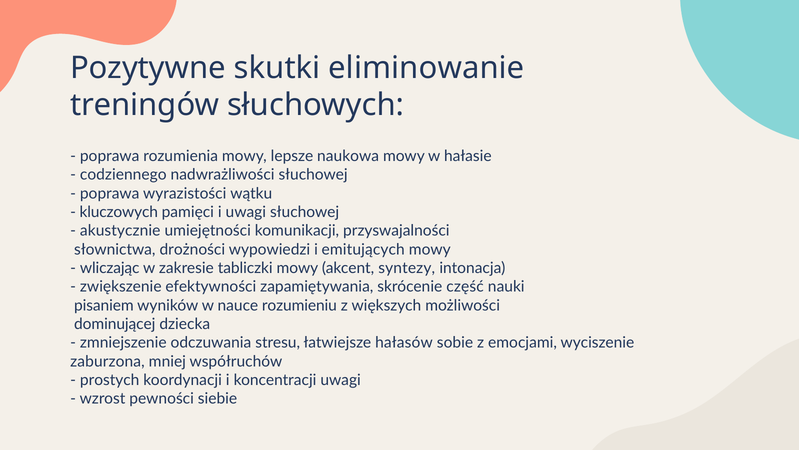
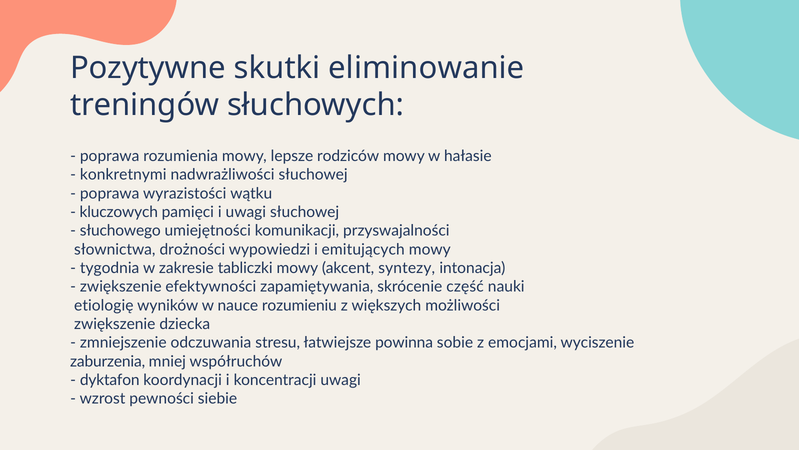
naukowa: naukowa -> rodziców (348, 156)
codziennego: codziennego -> konkretnymi (123, 175)
akustycznie: akustycznie -> słuchowego (120, 230)
wliczając: wliczając -> tygodnia (110, 268)
pisaniem: pisaniem -> etiologię (104, 305)
dominującej: dominującej -> zwiększenie (115, 324)
hałasów: hałasów -> powinna (404, 342)
zaburzona: zaburzona -> zaburzenia (108, 361)
prostych: prostych -> dyktafon (110, 380)
